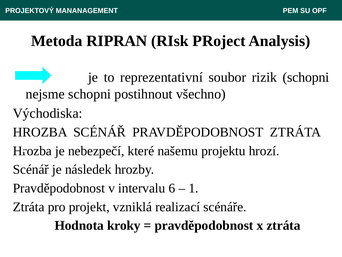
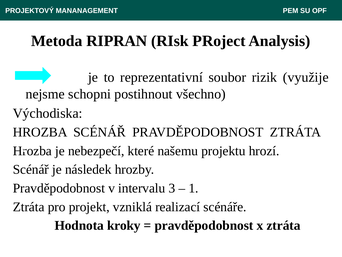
rizik schopni: schopni -> využije (306, 77)
6: 6 -> 3 (172, 188)
